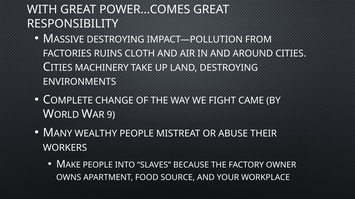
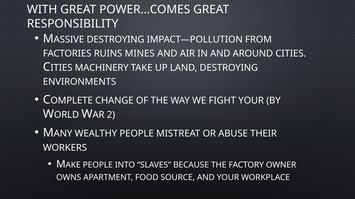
CLOTH: CLOTH -> MINES (140, 54)
FIGHT CAME: CAME -> YOUR (251, 101)
9: 9 -> 2 (111, 115)
